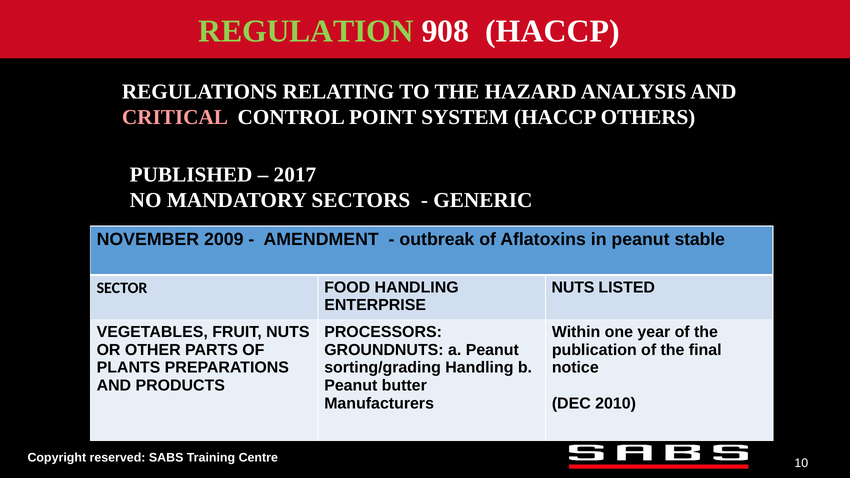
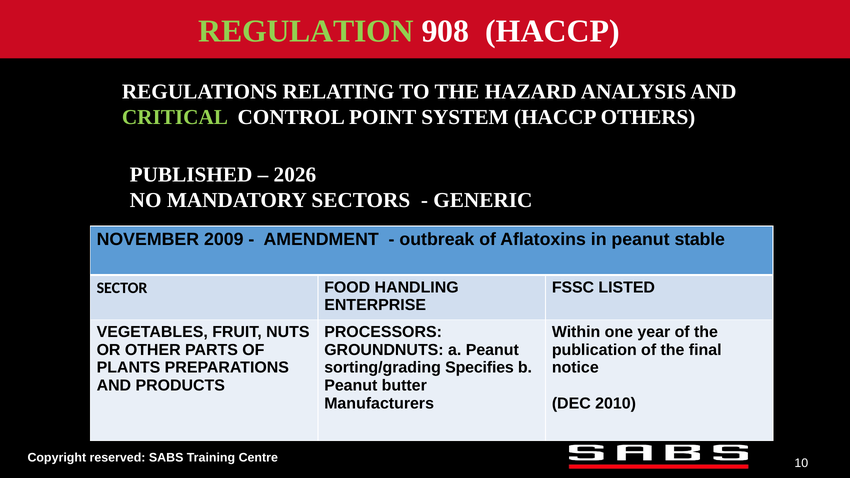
CRITICAL colour: pink -> light green (175, 117)
2017: 2017 -> 2026 (295, 175)
NUTS: NUTS -> FSSC (573, 287)
sorting/grading Handling: Handling -> Specifies (480, 368)
